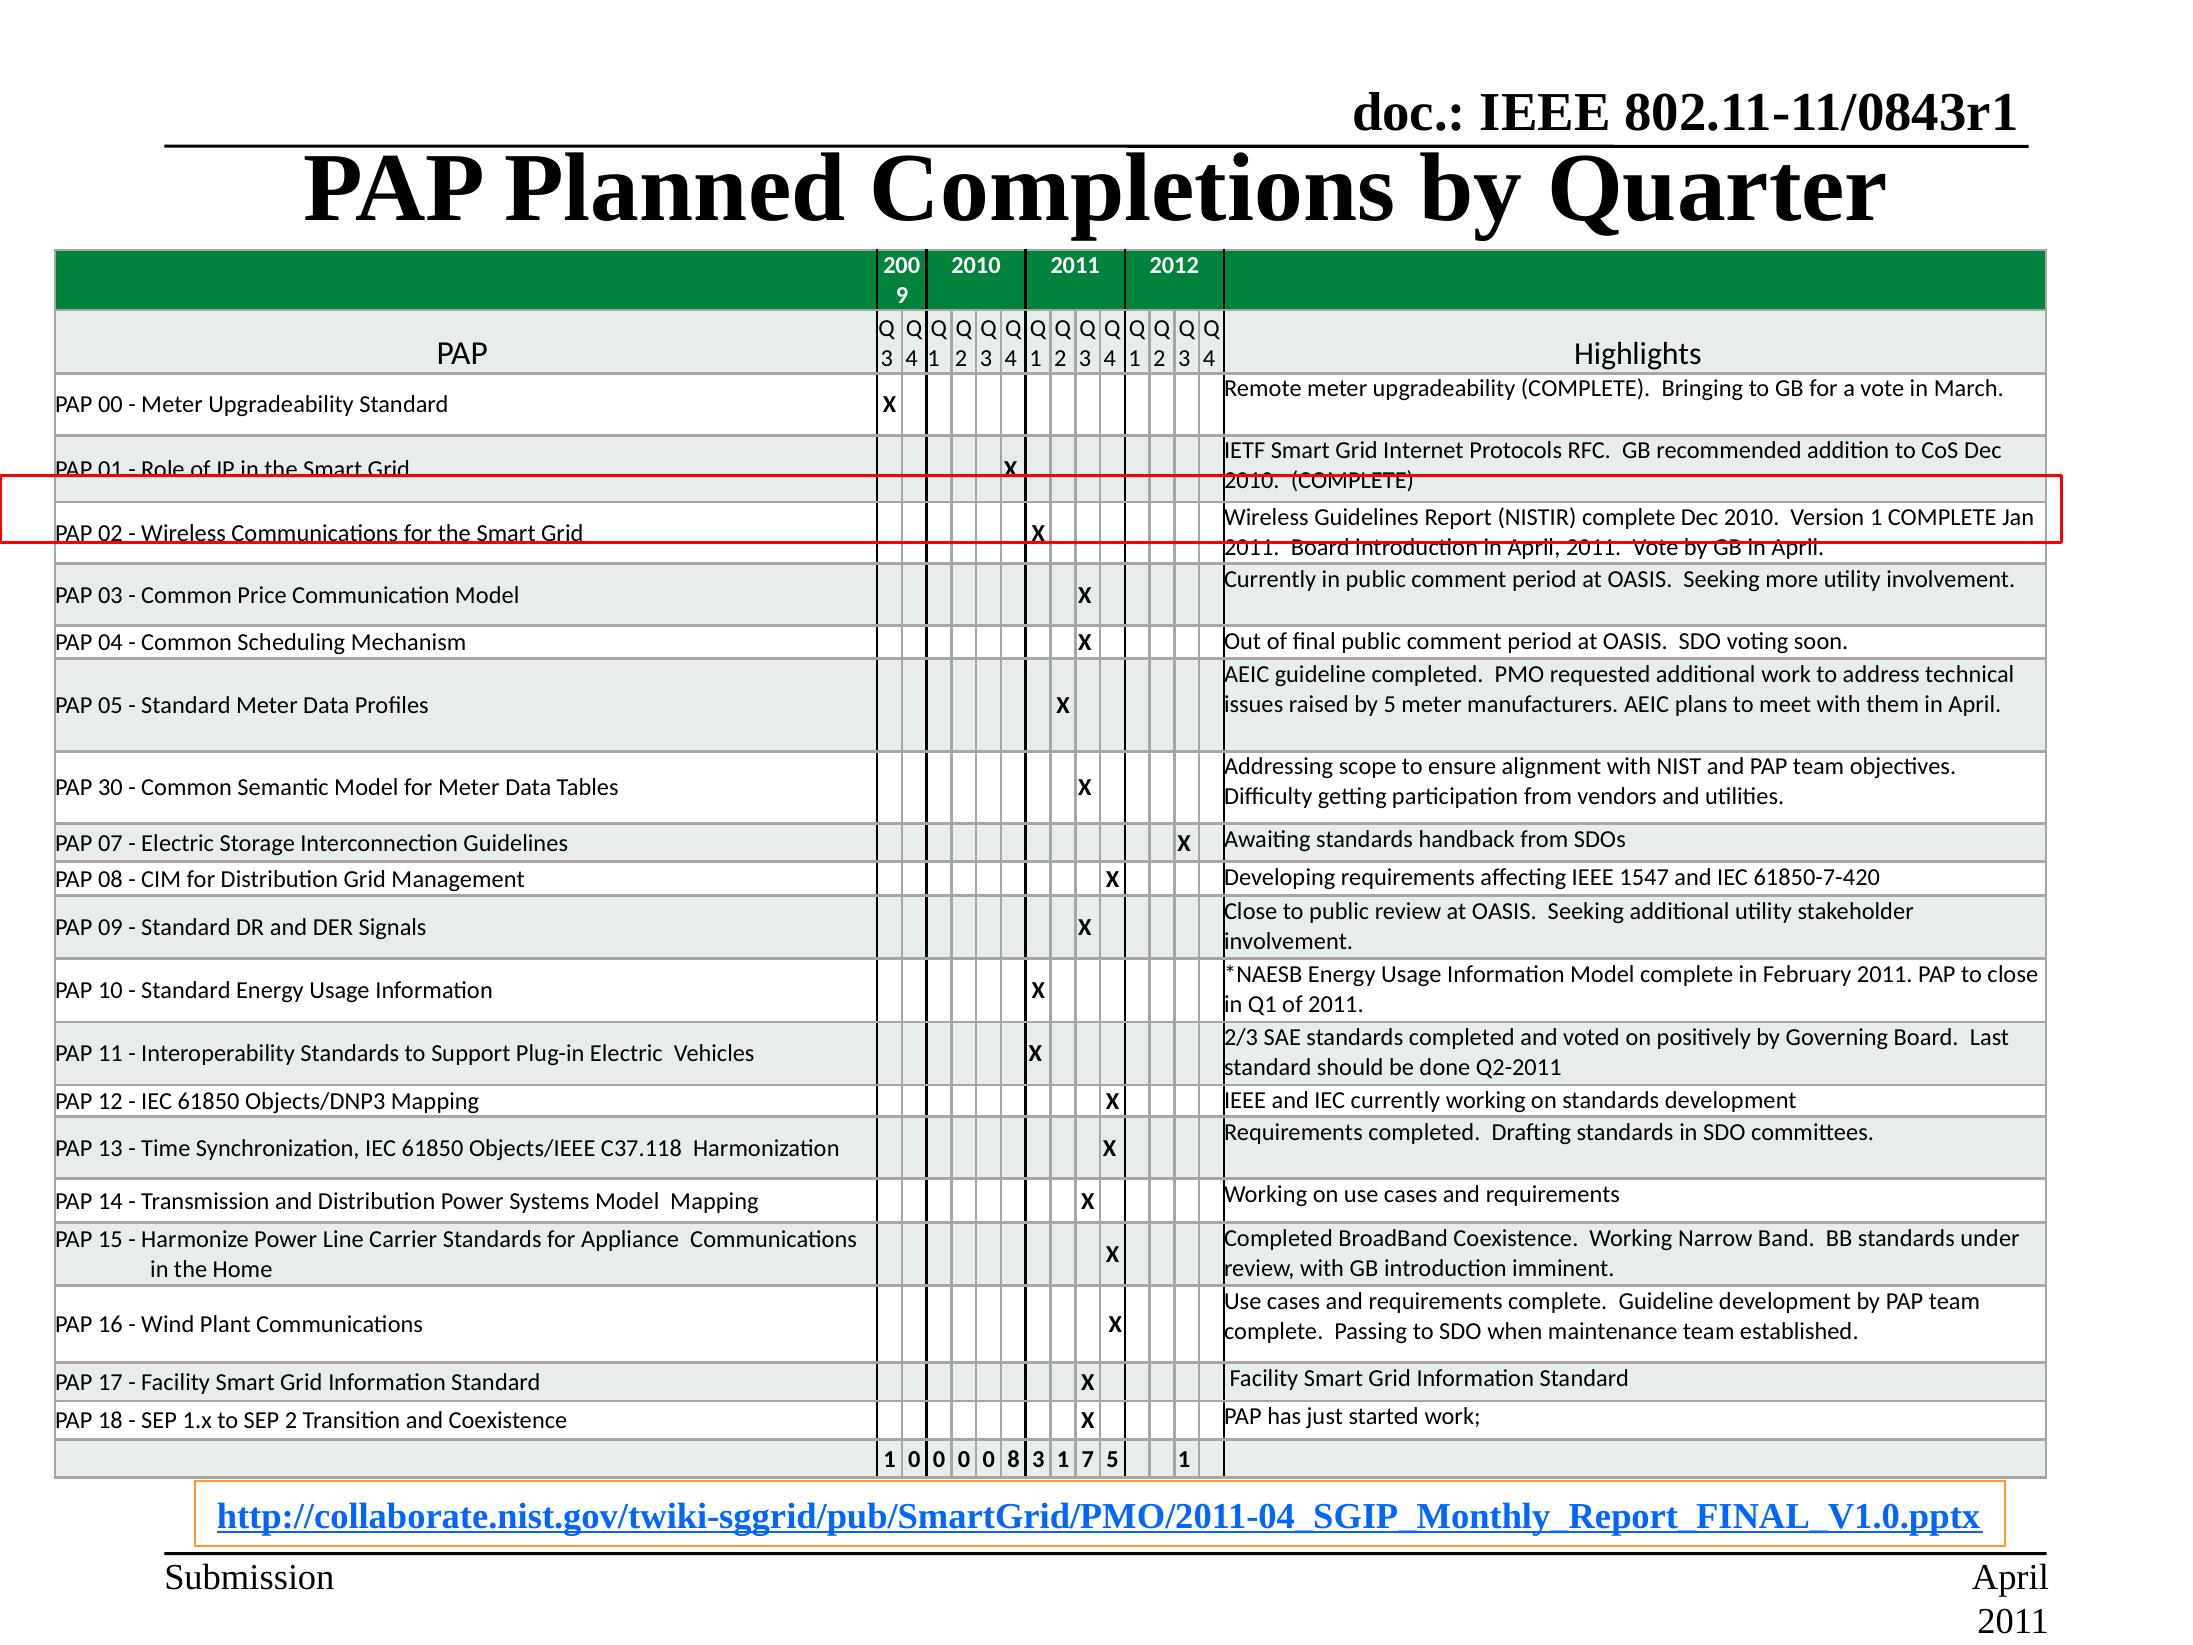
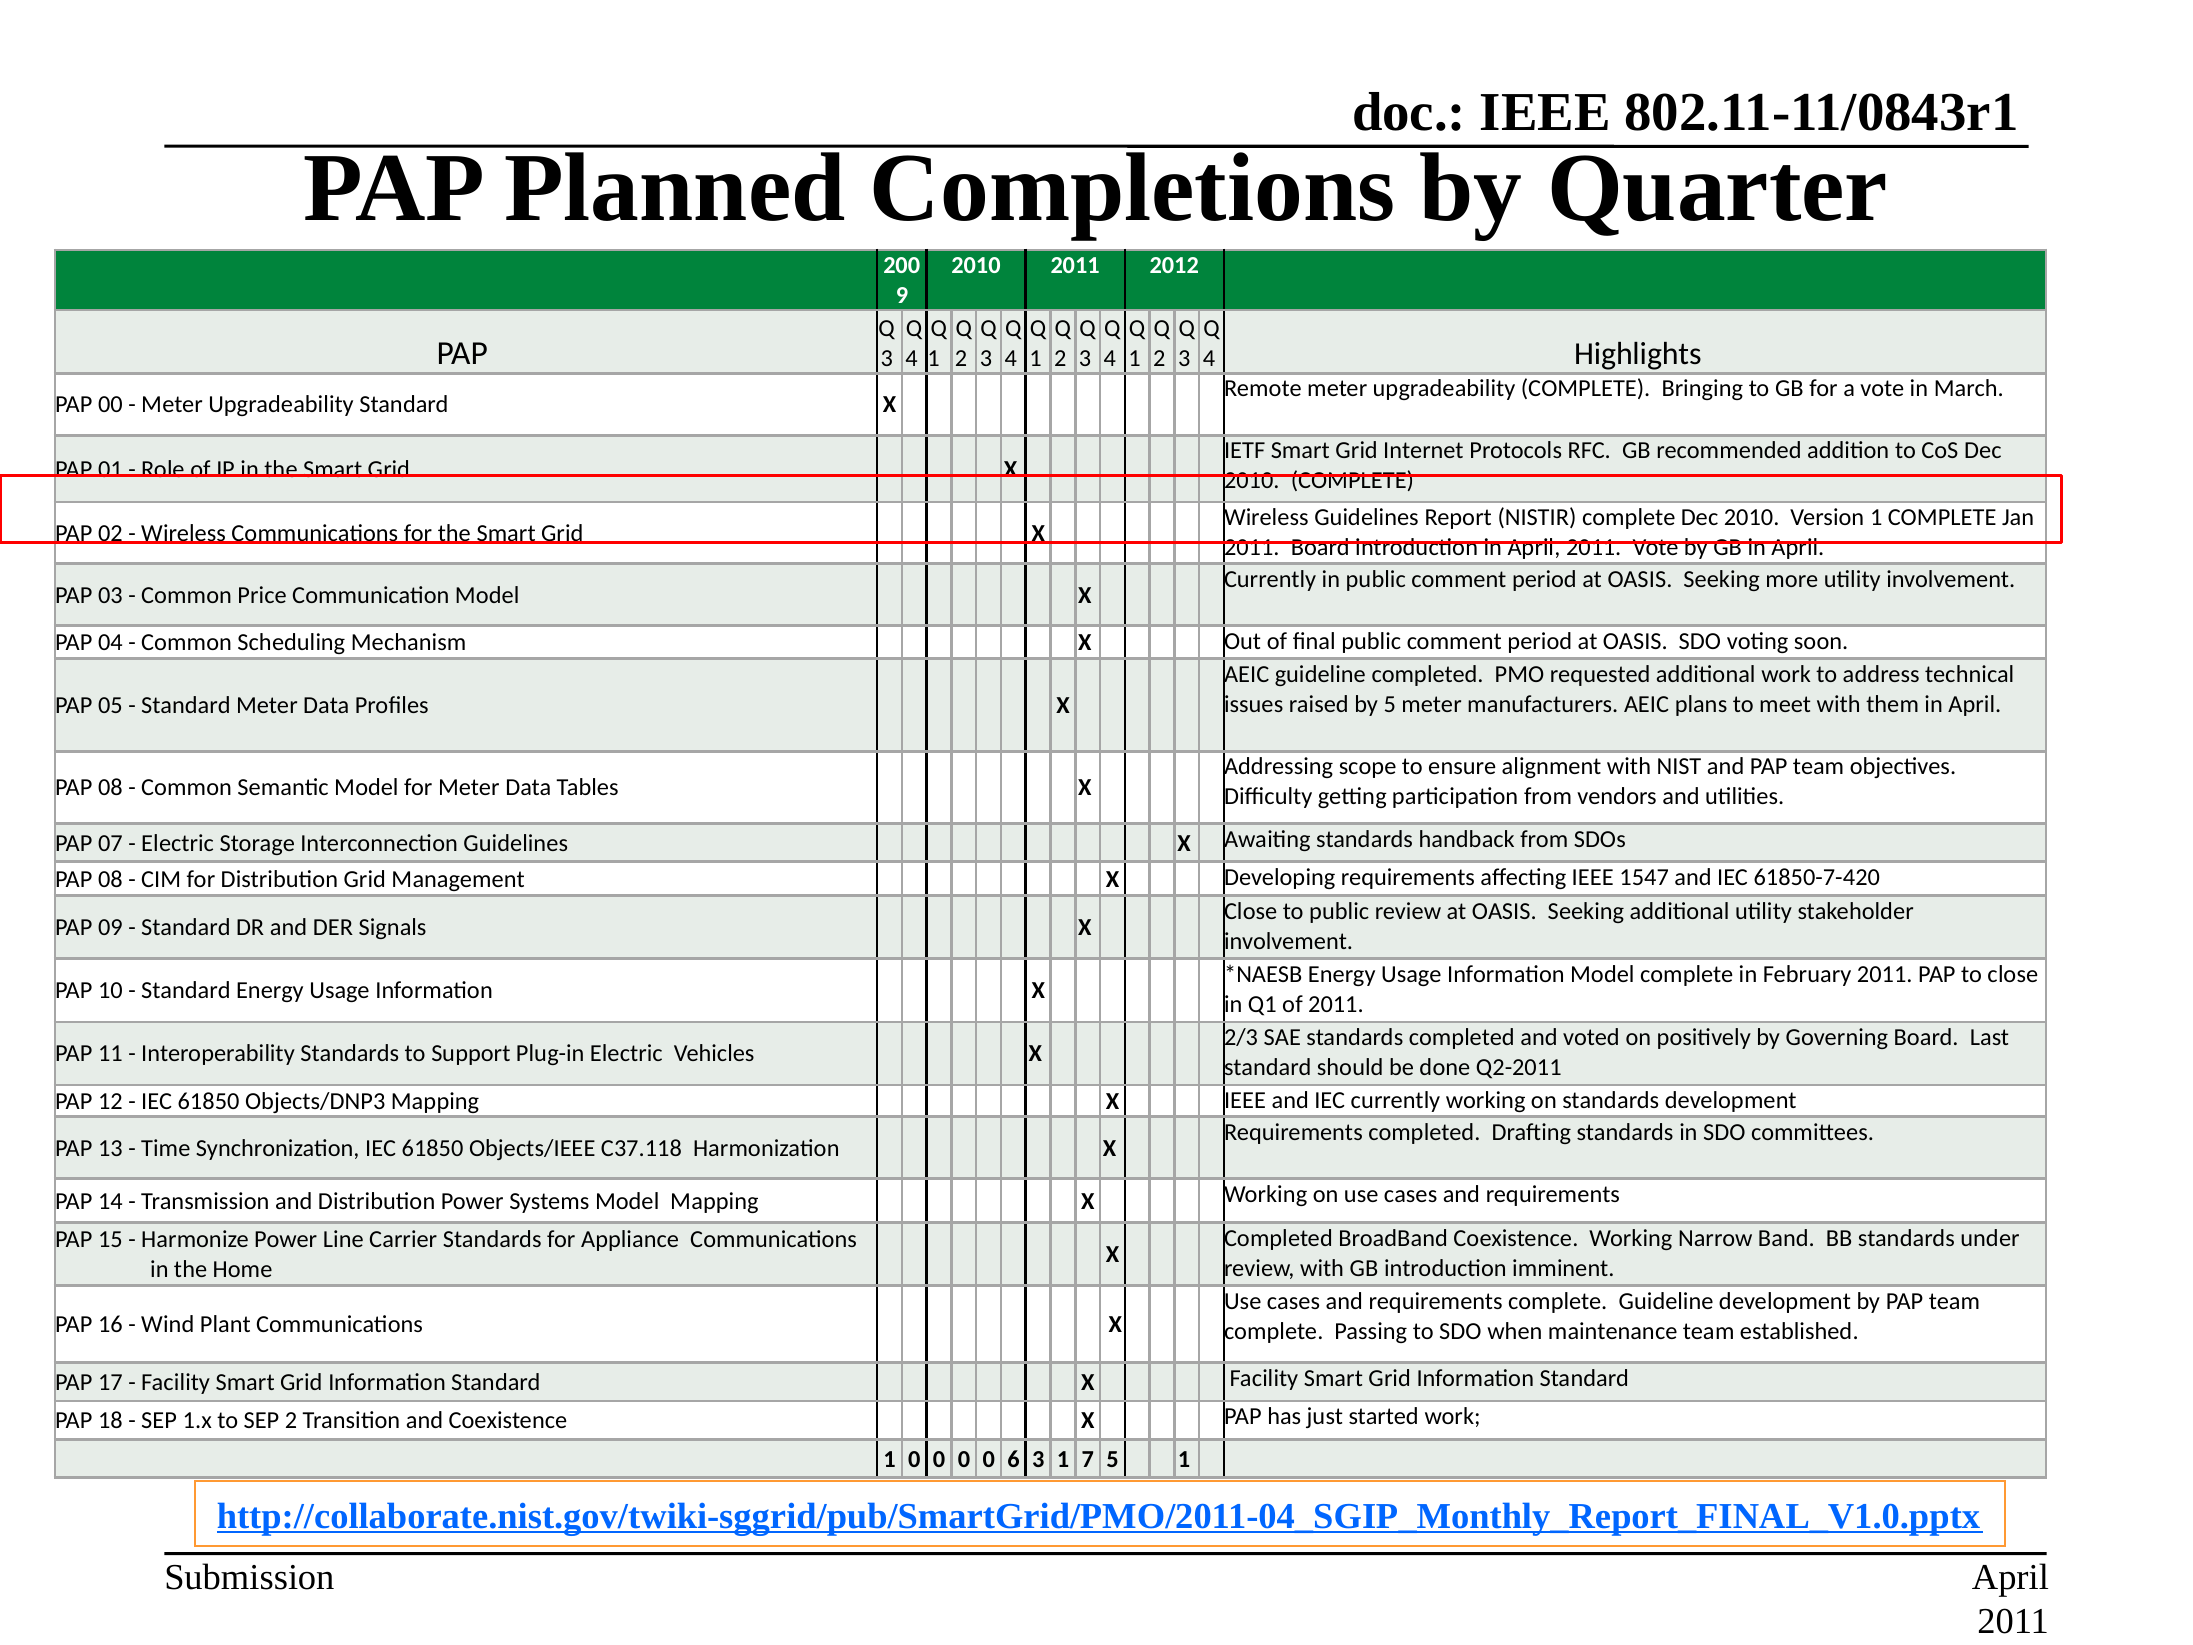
30: 30 -> 08 (110, 788)
8: 8 -> 6 (1013, 1459)
